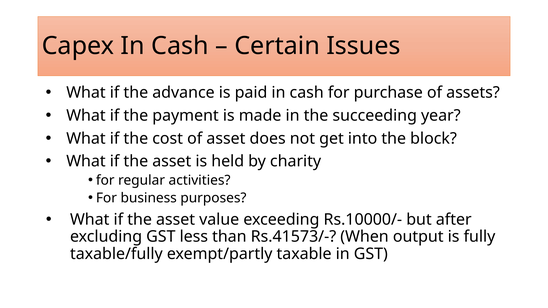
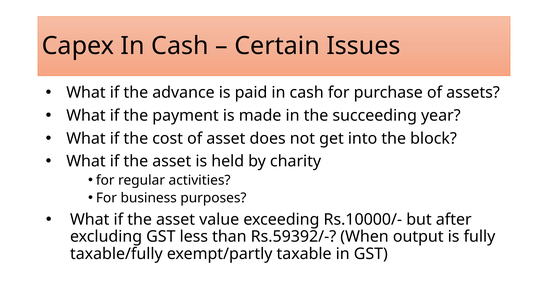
Rs.41573/-: Rs.41573/- -> Rs.59392/- (293, 237)
